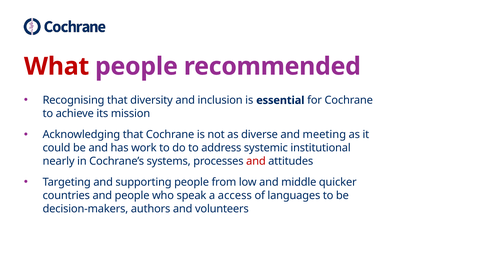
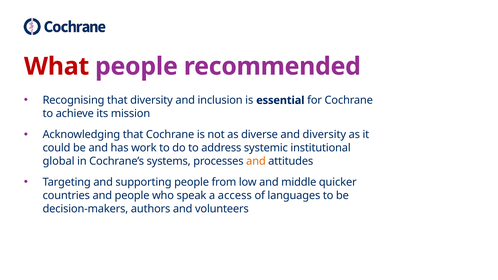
and meeting: meeting -> diversity (324, 135)
nearly: nearly -> global (59, 161)
and colour: red -> orange (256, 161)
